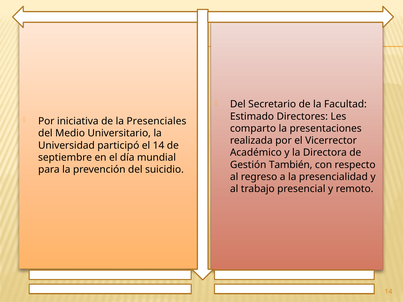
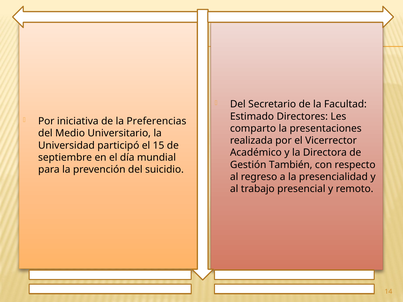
Presenciales: Presenciales -> Preferencias (156, 121)
el 14: 14 -> 15 (159, 146)
